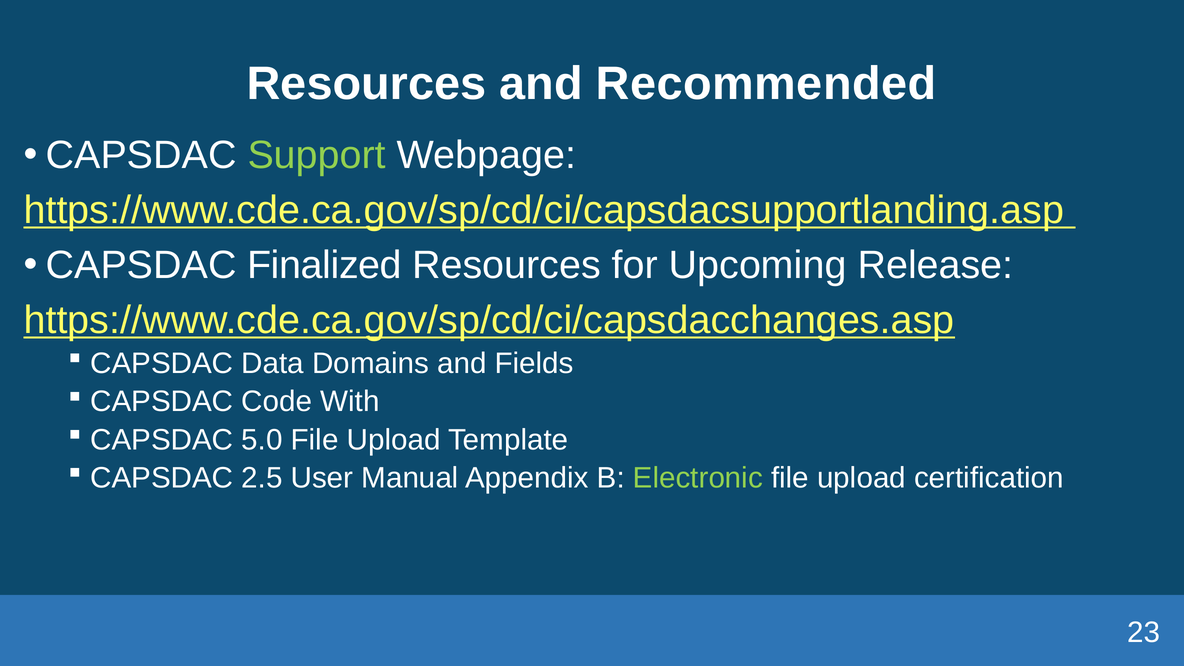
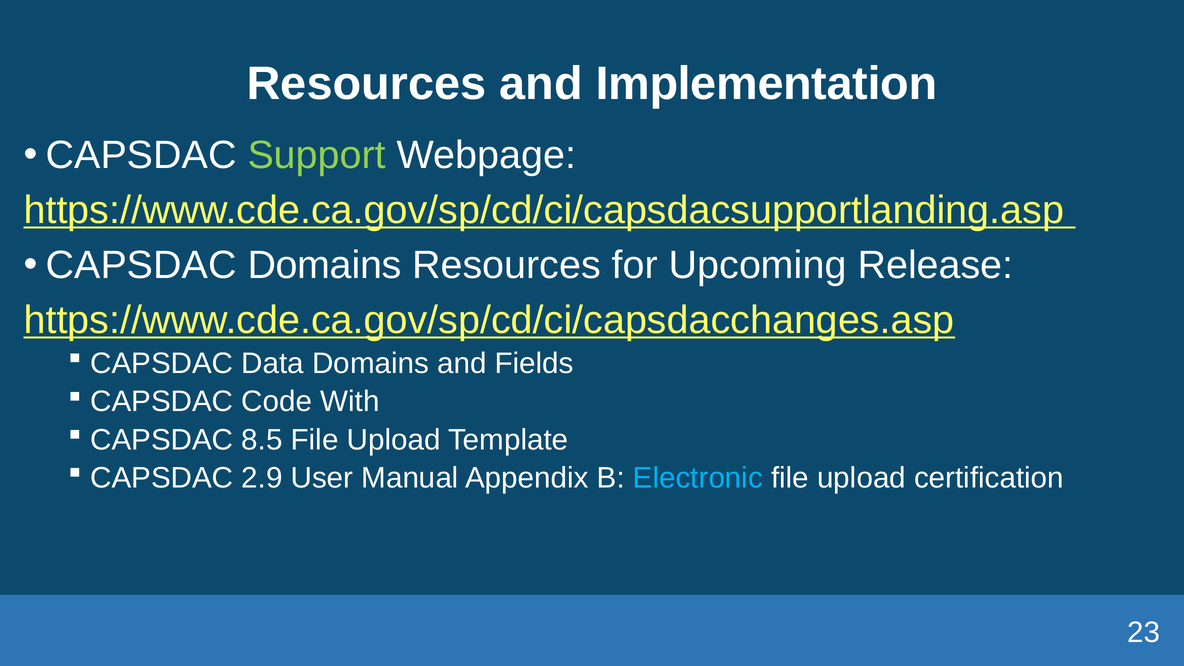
Recommended: Recommended -> Implementation (766, 84)
CAPSDAC Finalized: Finalized -> Domains (325, 265)
5.0: 5.0 -> 8.5 (262, 440)
2.5: 2.5 -> 2.9 (262, 478)
Electronic colour: light green -> light blue (698, 478)
